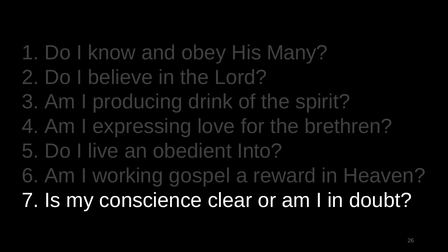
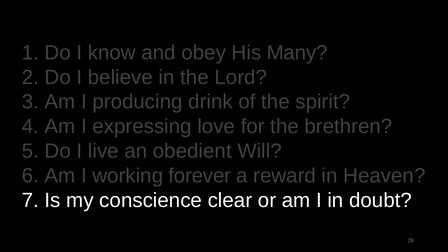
Into: Into -> Will (260, 151)
gospel: gospel -> forever (200, 176)
